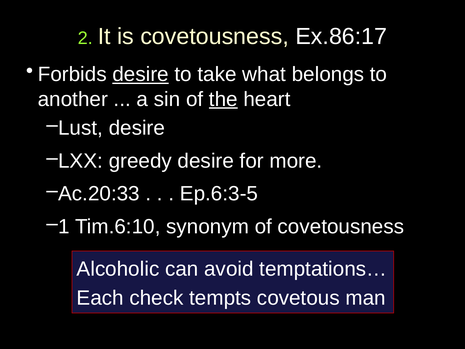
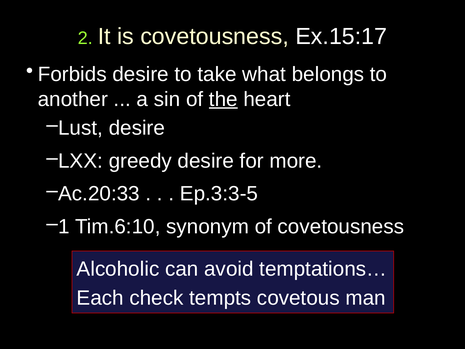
Ex.86:17: Ex.86:17 -> Ex.15:17 (341, 36)
desire underline: present -> none (141, 74)
Ep.6:3-5: Ep.6:3-5 -> Ep.3:3-5 (219, 194)
